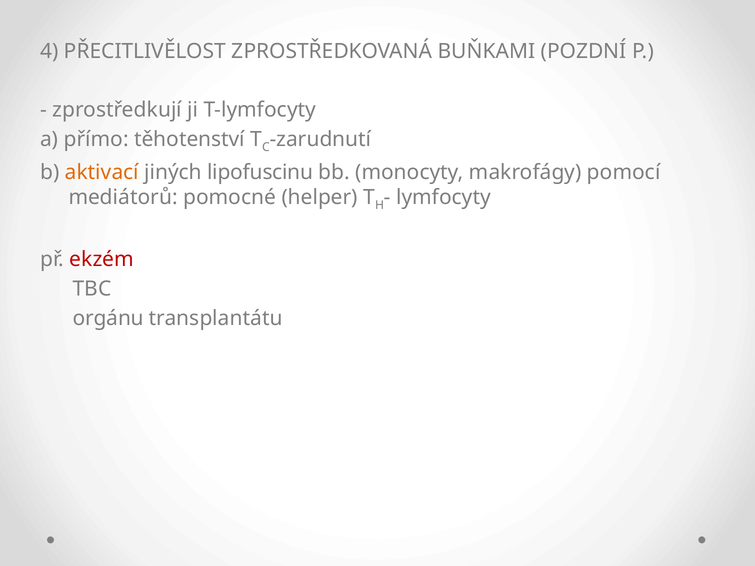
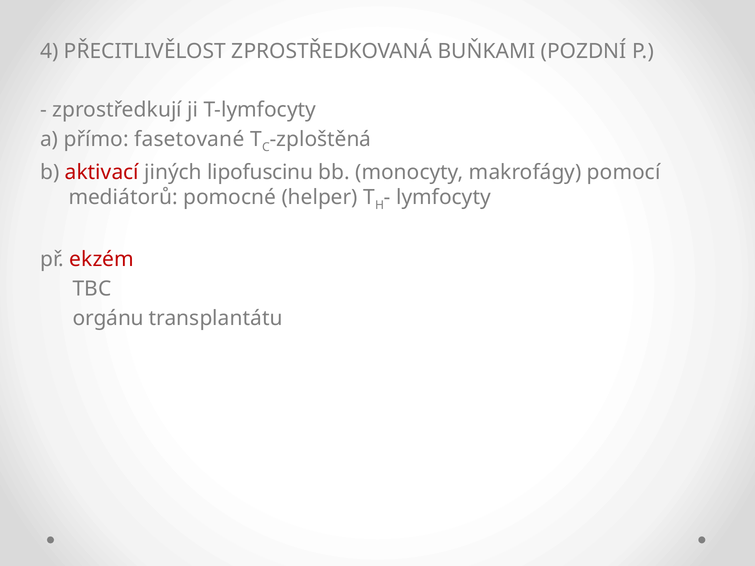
těhotenství: těhotenství -> fasetované (189, 139)
zarudnutí: zarudnutí -> zploštěná (320, 139)
aktivací colour: orange -> red (102, 172)
